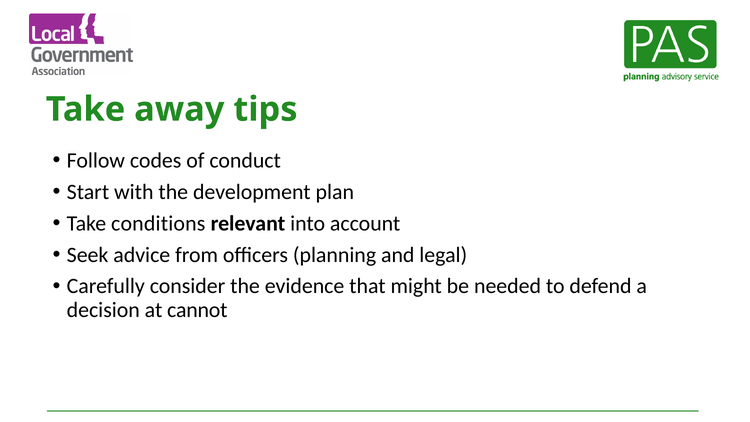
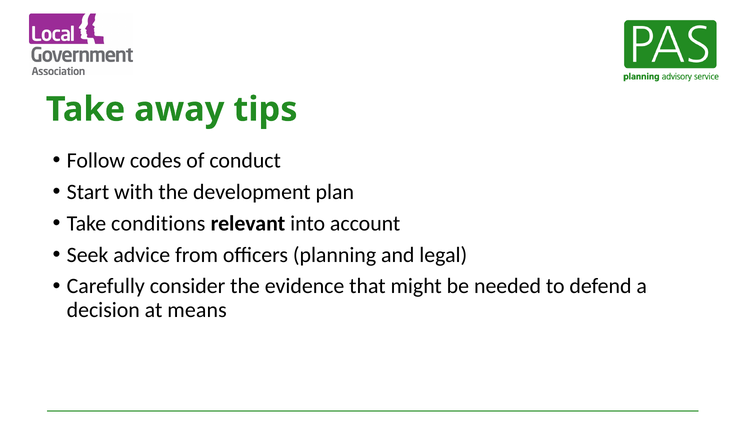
cannot: cannot -> means (197, 310)
